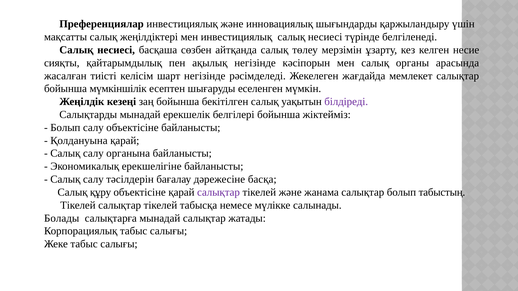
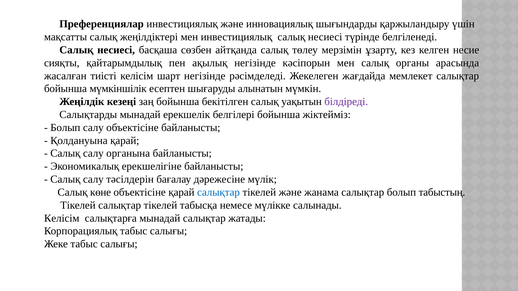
еселенген: еселенген -> алынатын (260, 89)
басқа: басқа -> мүлік (262, 180)
құру: құру -> көне (101, 192)
салықтар colour: purple -> blue (219, 192)
Болады: Болады -> Келісім (62, 218)
